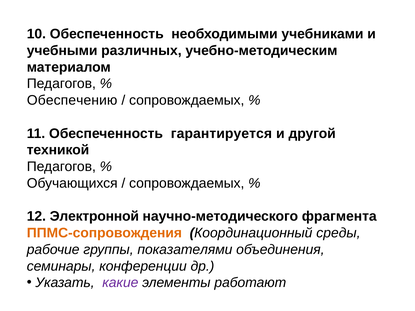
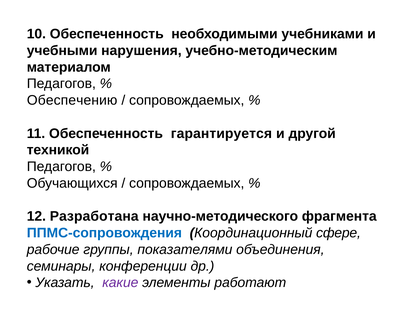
различных: различных -> нарушения (141, 51)
Электронной: Электронной -> Разработана (94, 217)
ППМС-сопровождения colour: orange -> blue (104, 233)
среды: среды -> сфере (339, 233)
